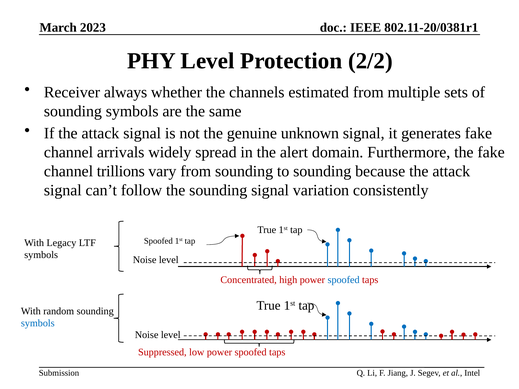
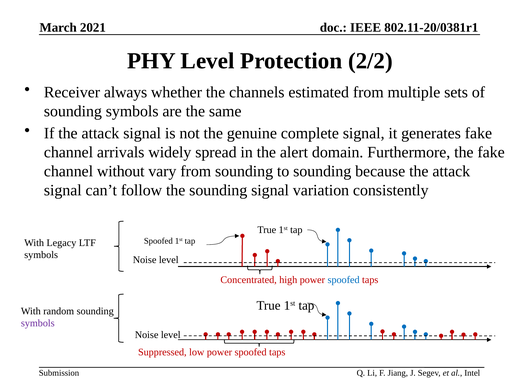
2023: 2023 -> 2021 (93, 28)
unknown: unknown -> complete (310, 133)
trillions: trillions -> without (121, 171)
symbols colour: blue -> purple (38, 323)
